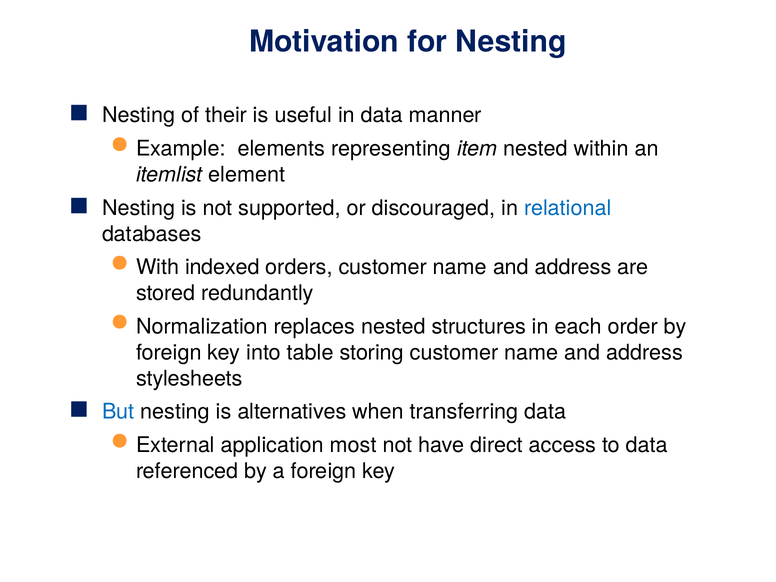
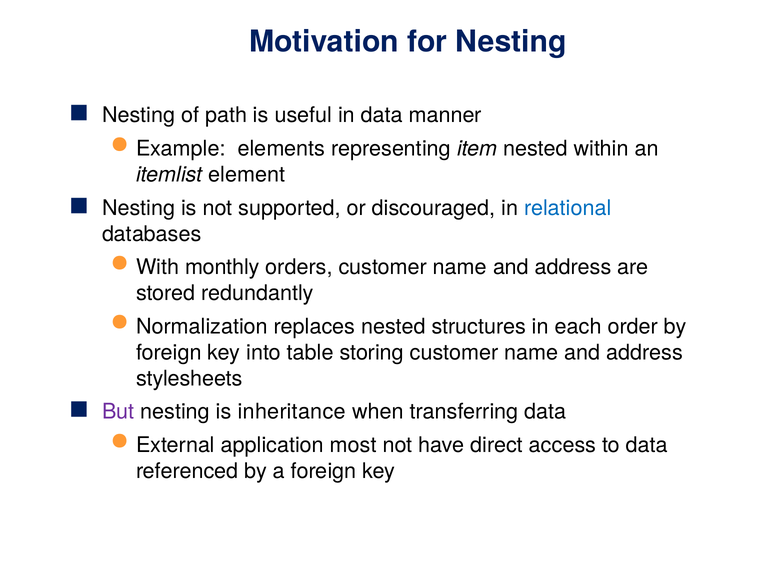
their: their -> path (226, 115)
indexed: indexed -> monthly (222, 267)
But colour: blue -> purple (118, 412)
alternatives: alternatives -> inheritance (292, 412)
